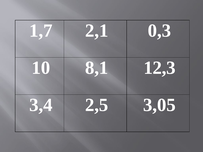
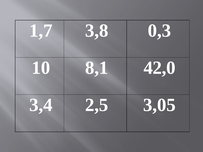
2,1: 2,1 -> 3,8 (97, 31)
12,3: 12,3 -> 42,0 (160, 68)
